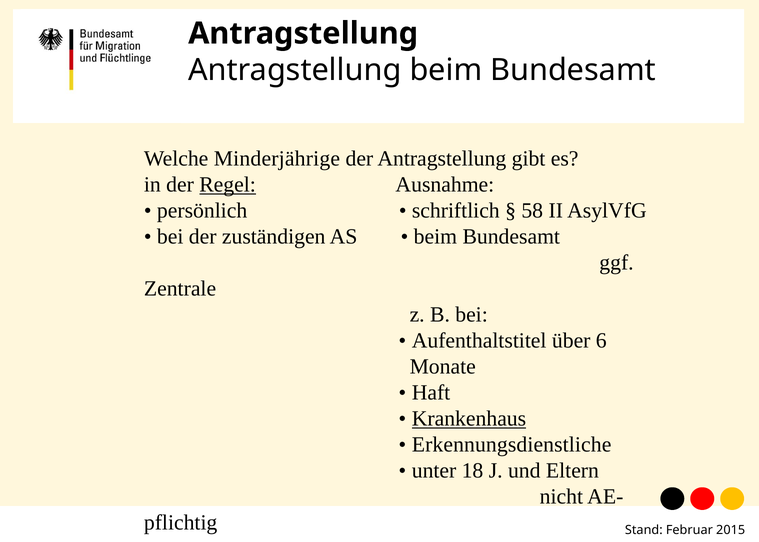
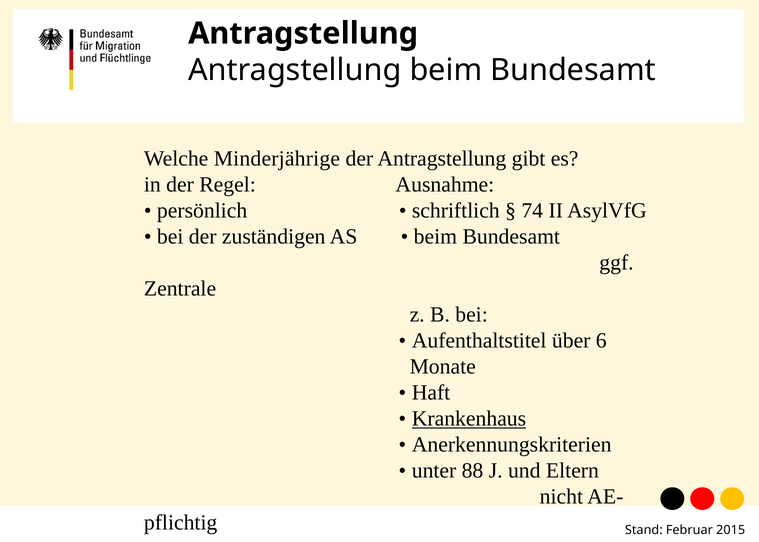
Regel underline: present -> none (228, 185)
58: 58 -> 74 (532, 211)
Erkennungsdienstliche: Erkennungsdienstliche -> Anerkennungskriterien (512, 445)
18: 18 -> 88 (472, 471)
